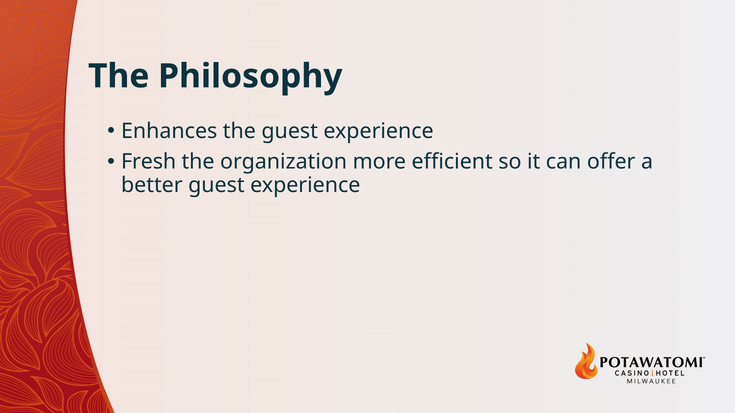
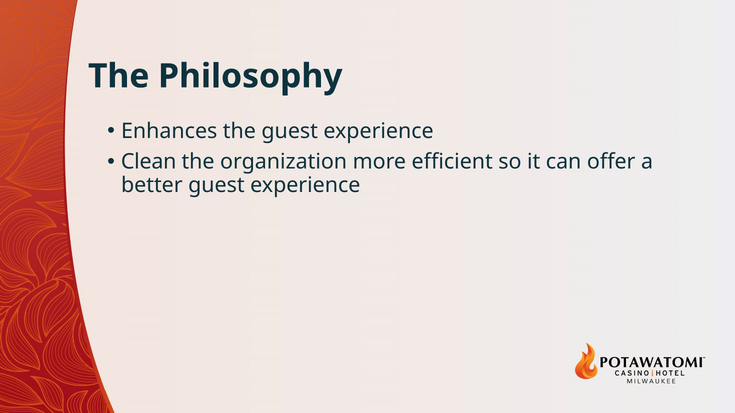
Fresh: Fresh -> Clean (149, 162)
